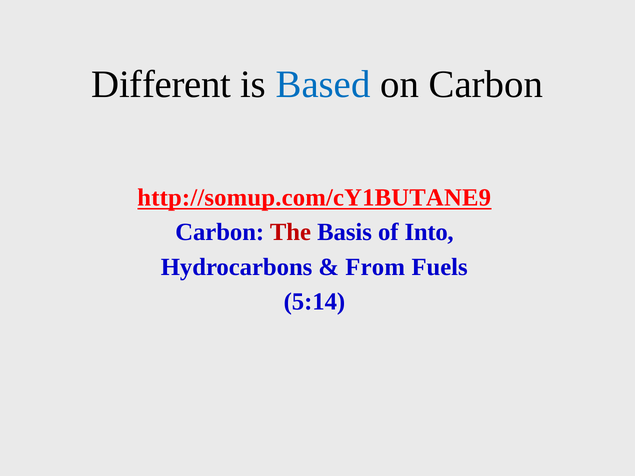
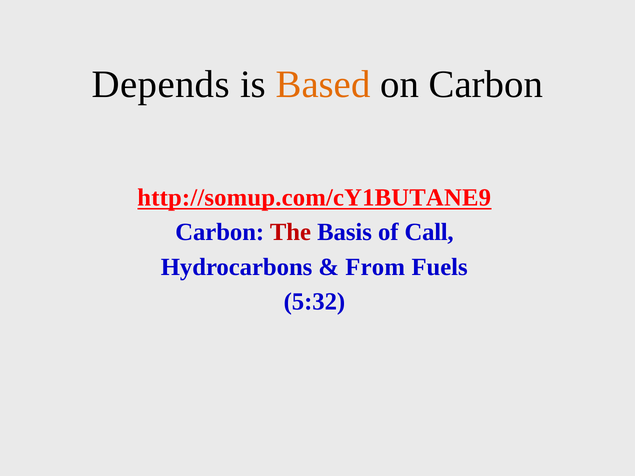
Different: Different -> Depends (161, 85)
Based colour: blue -> orange (323, 85)
Into: Into -> Call (429, 232)
5:14: 5:14 -> 5:32 (314, 302)
